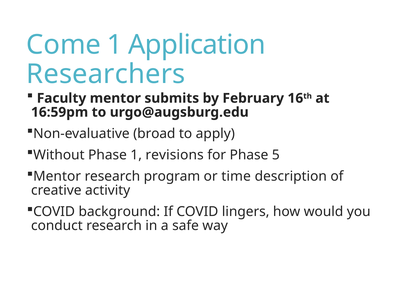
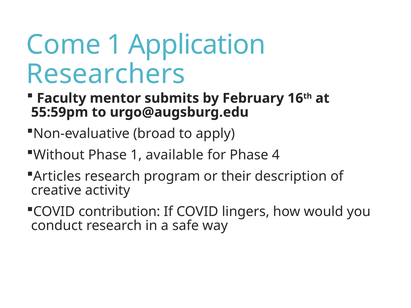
16:59pm: 16:59pm -> 55:59pm (60, 112)
revisions: revisions -> available (175, 155)
5: 5 -> 4 (276, 155)
Mentor: Mentor -> Articles (57, 177)
time: time -> their (236, 177)
background: background -> contribution (119, 212)
